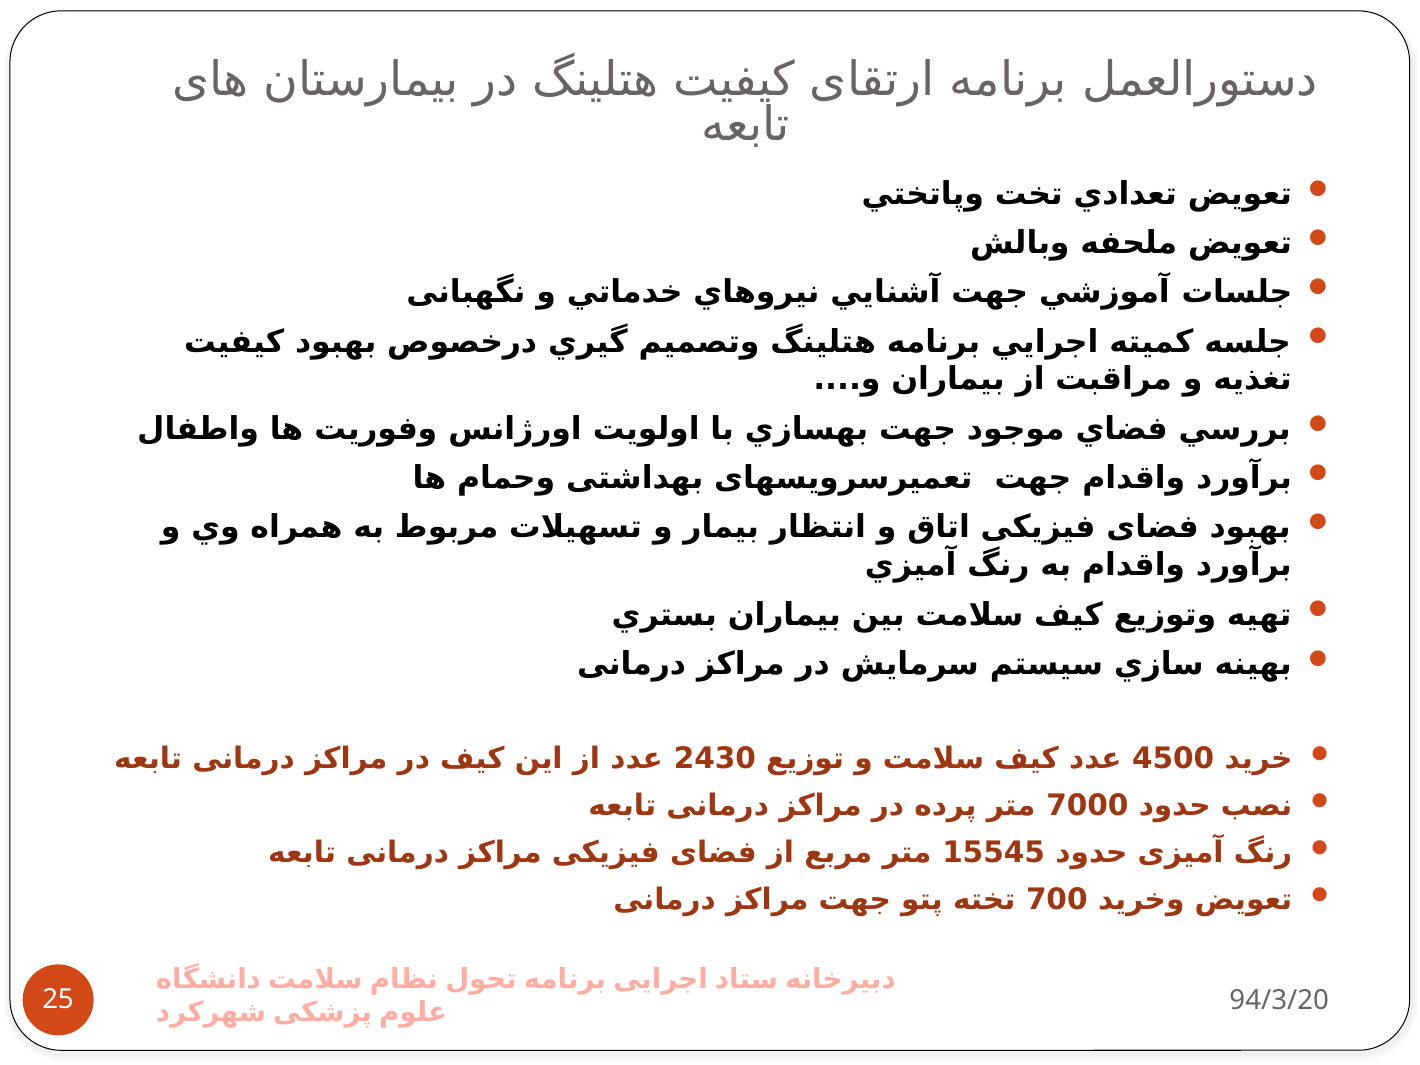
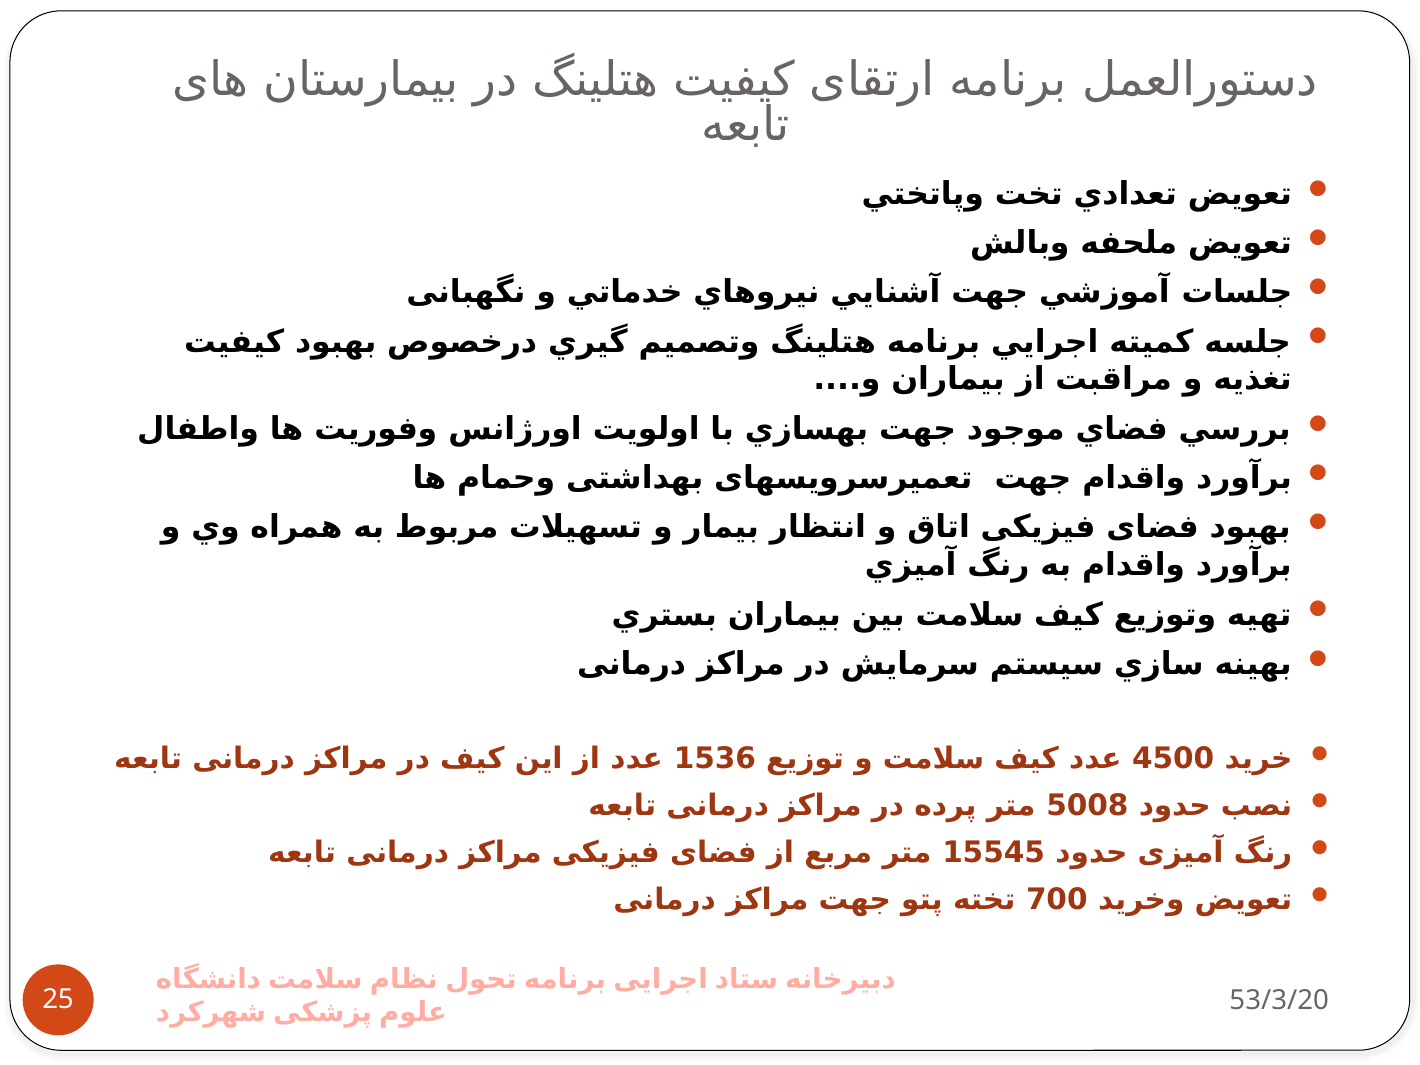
2430: 2430 -> 1536 (715, 759)
7000: 7000 -> 5008 (1087, 806)
94/3/20: 94/3/20 -> 53/3/20 (1279, 1000)
